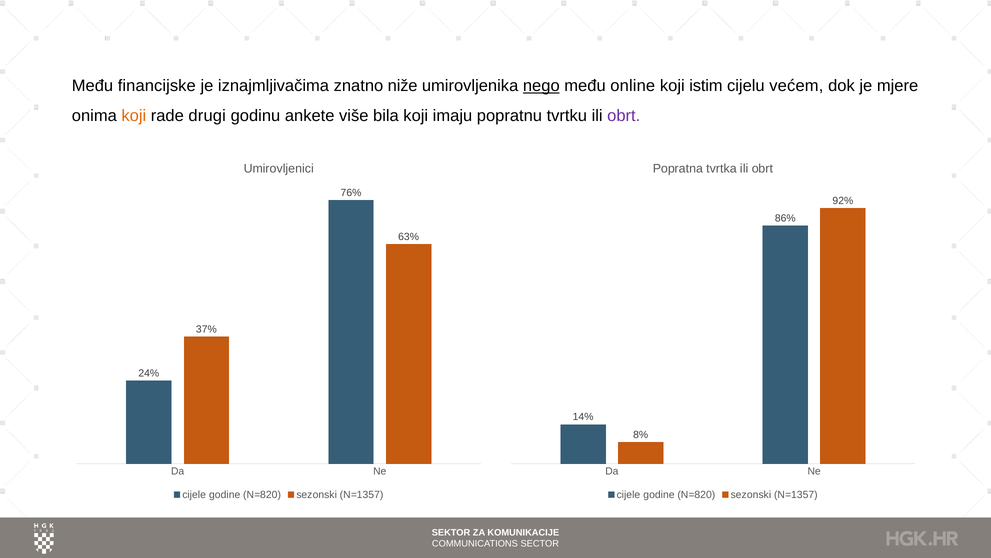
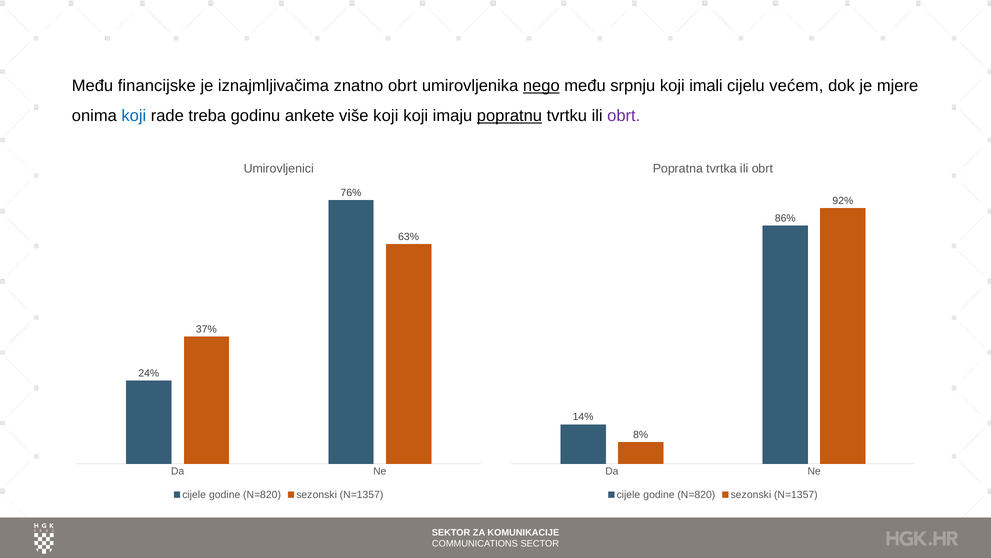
znatno niže: niže -> obrt (402, 86)
online: online -> srpnju (633, 86)
istim: istim -> imali (706, 86)
koji colour: orange -> blue (134, 116)
drugi: drugi -> treba (207, 116)
više bila: bila -> koji (386, 116)
popratnu underline: none -> present (509, 116)
